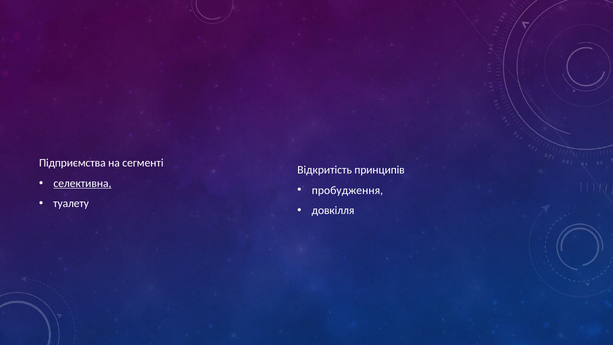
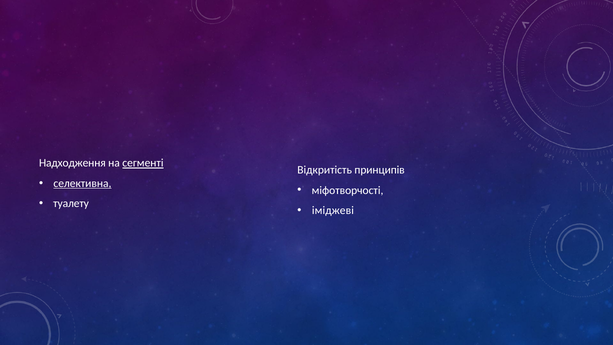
Підприємства: Підприємства -> Надходження (72, 163)
сегменті underline: none -> present (143, 163)
пробудження: пробудження -> міфотворчості (348, 190)
довкілля: довкілля -> іміджеві (333, 210)
